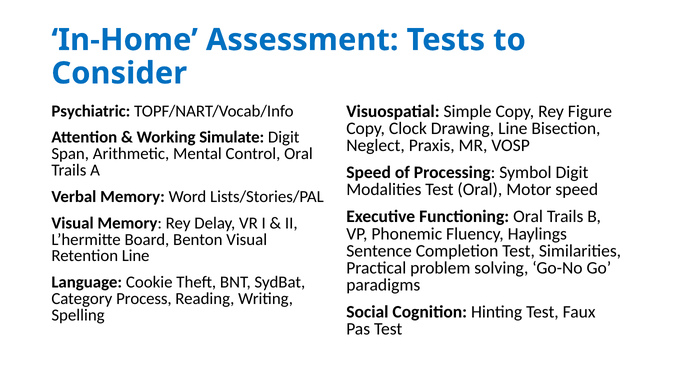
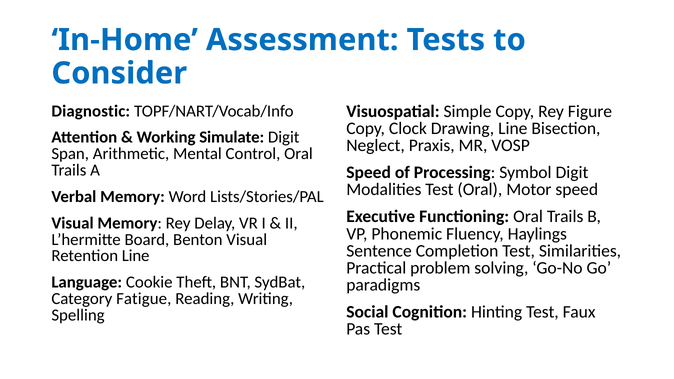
Psychiatric: Psychiatric -> Diagnostic (91, 111)
Process: Process -> Fatigue (144, 299)
